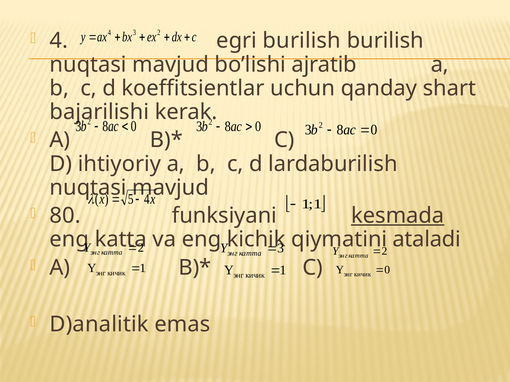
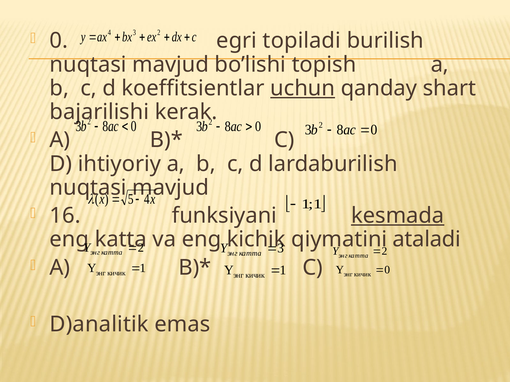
4: 4 -> 0 (59, 41)
egri burilish: burilish -> topiladi (302, 41)
ajratib: ajratib -> topish (324, 65)
uchun underline: none -> present (303, 88)
80: 80 -> 16 (65, 216)
